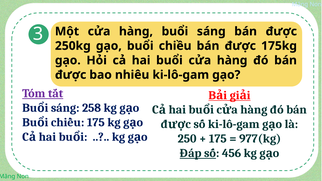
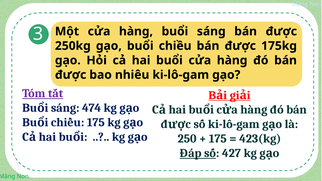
258: 258 -> 474 (92, 108)
977(kg: 977(kg -> 423(kg (260, 139)
456: 456 -> 427 (231, 153)
